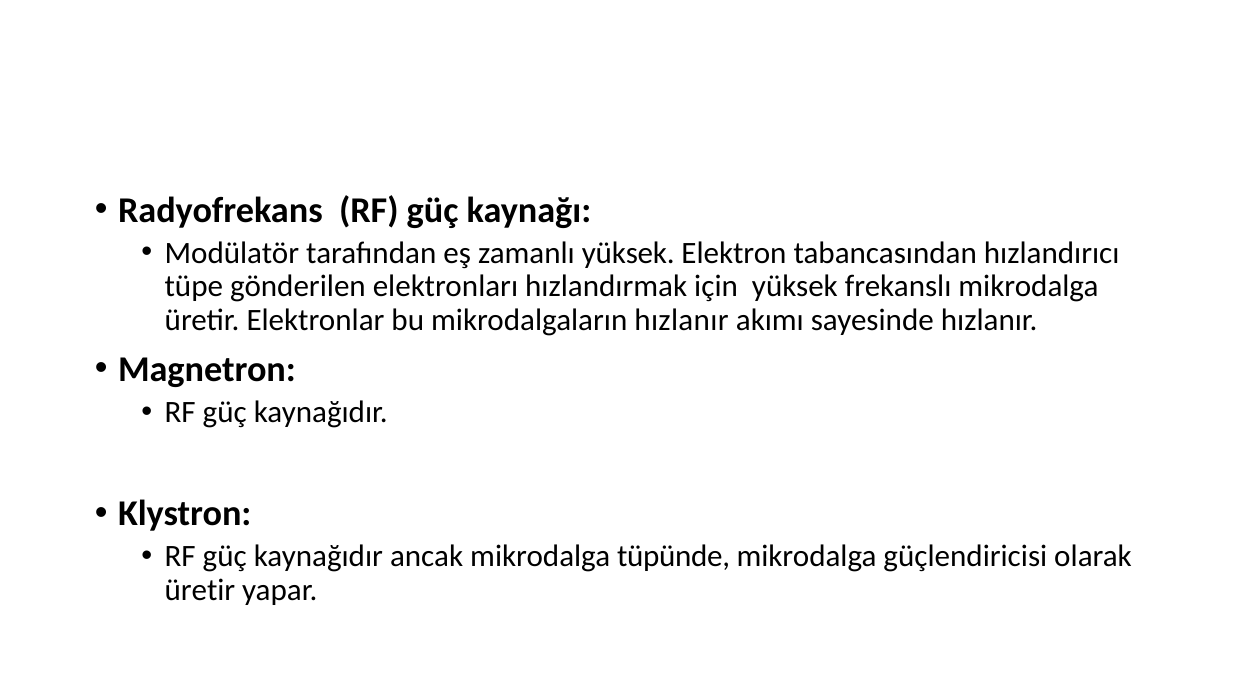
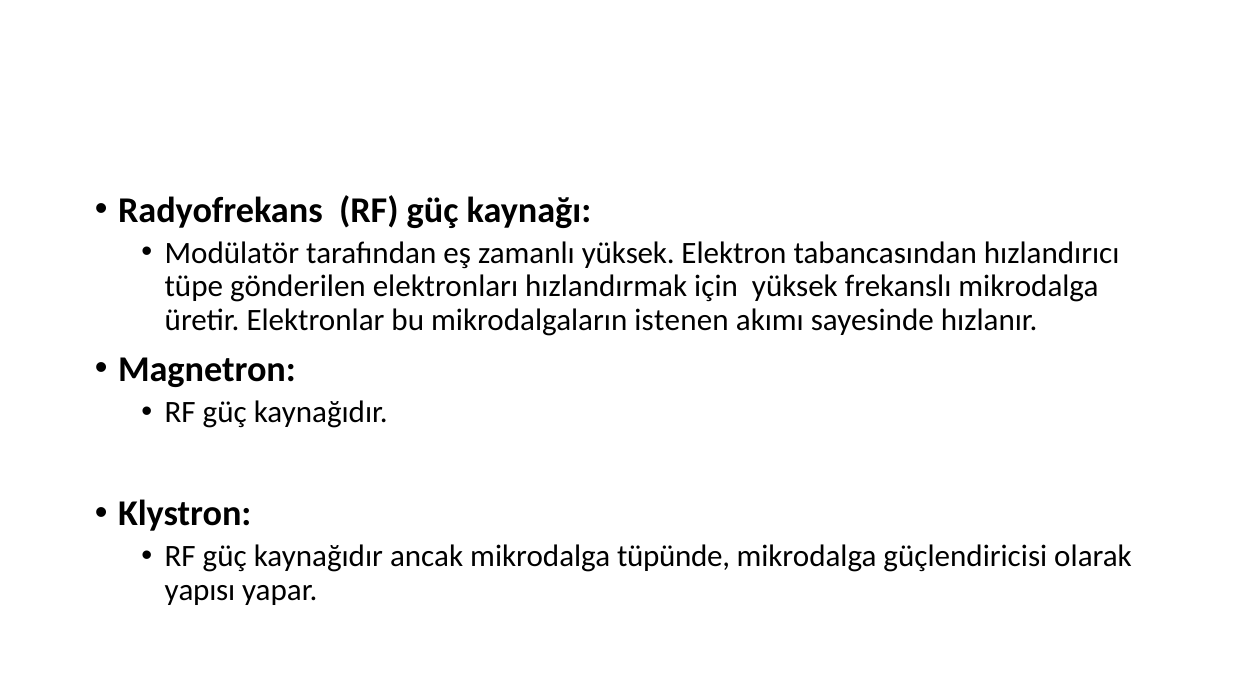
mikrodalgaların hızlanır: hızlanır -> istenen (682, 320)
üretir: üretir -> yapısı (200, 590)
